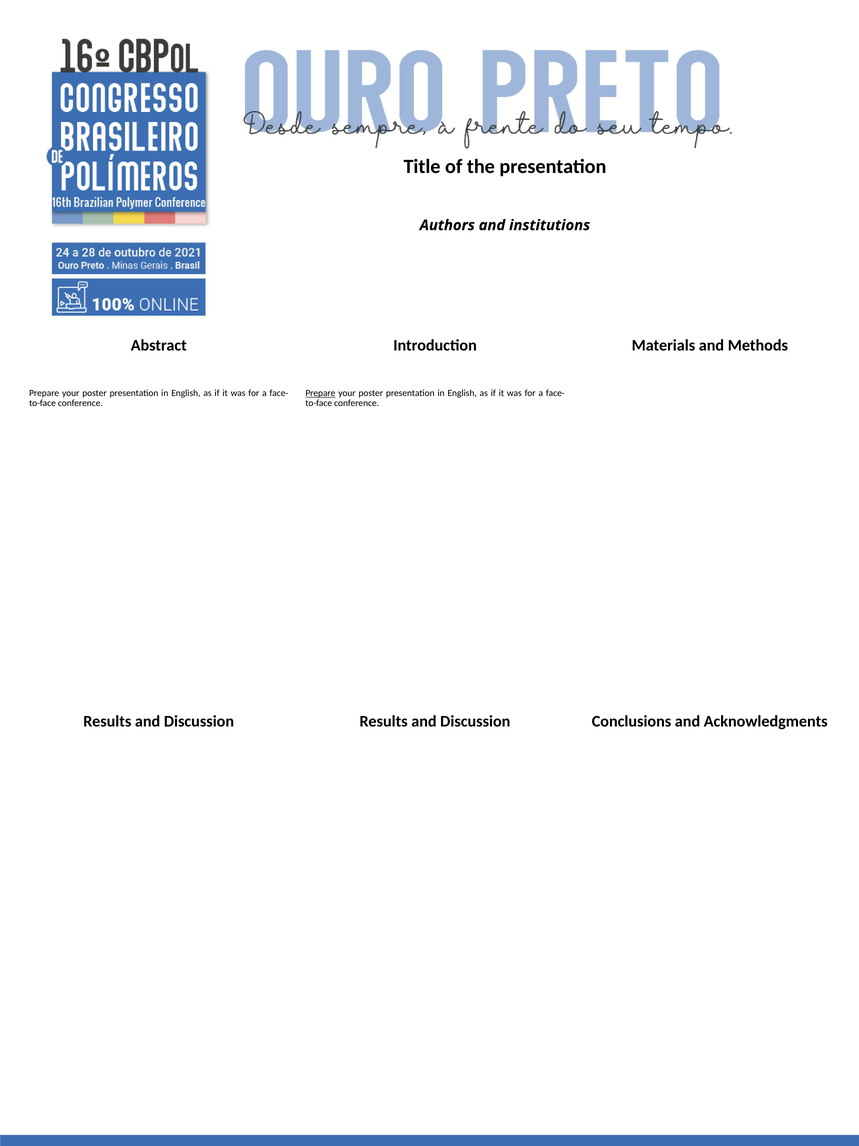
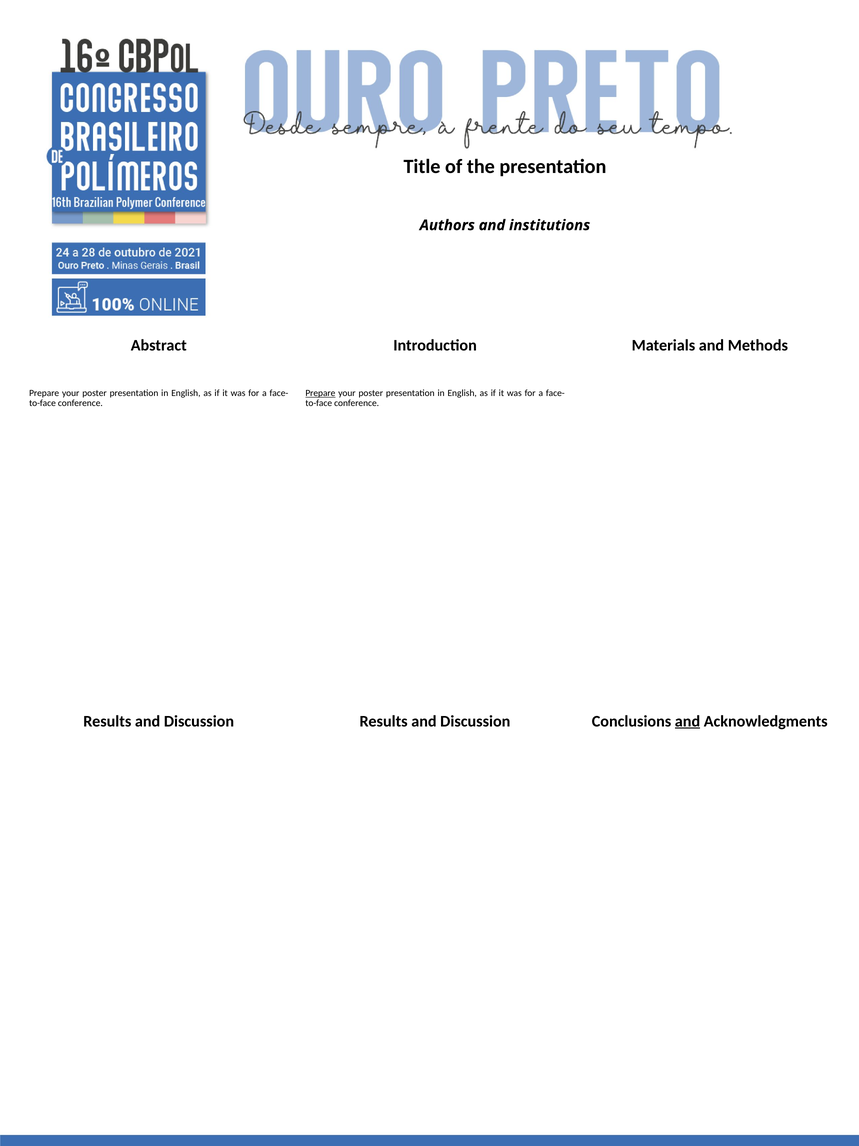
and underline: none -> present (688, 721)
